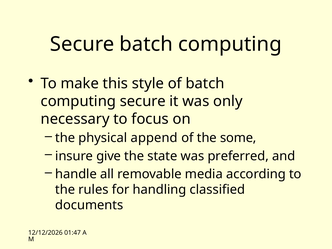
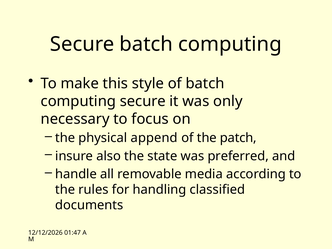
some: some -> patch (238, 138)
give: give -> also (109, 156)
